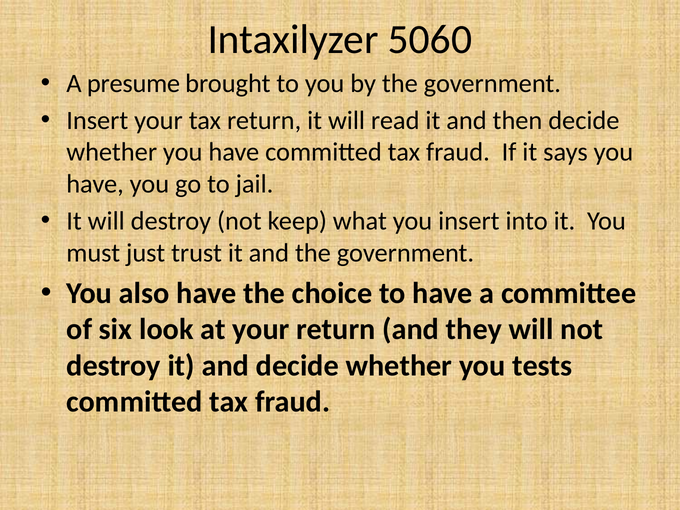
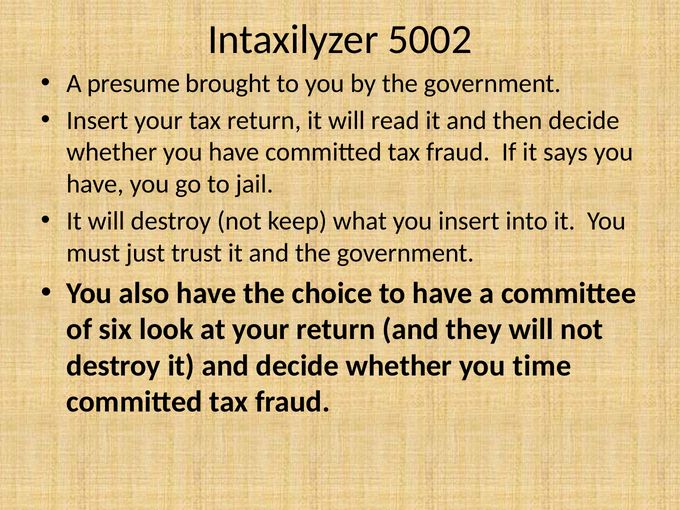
5060: 5060 -> 5002 (430, 40)
tests: tests -> time (542, 366)
